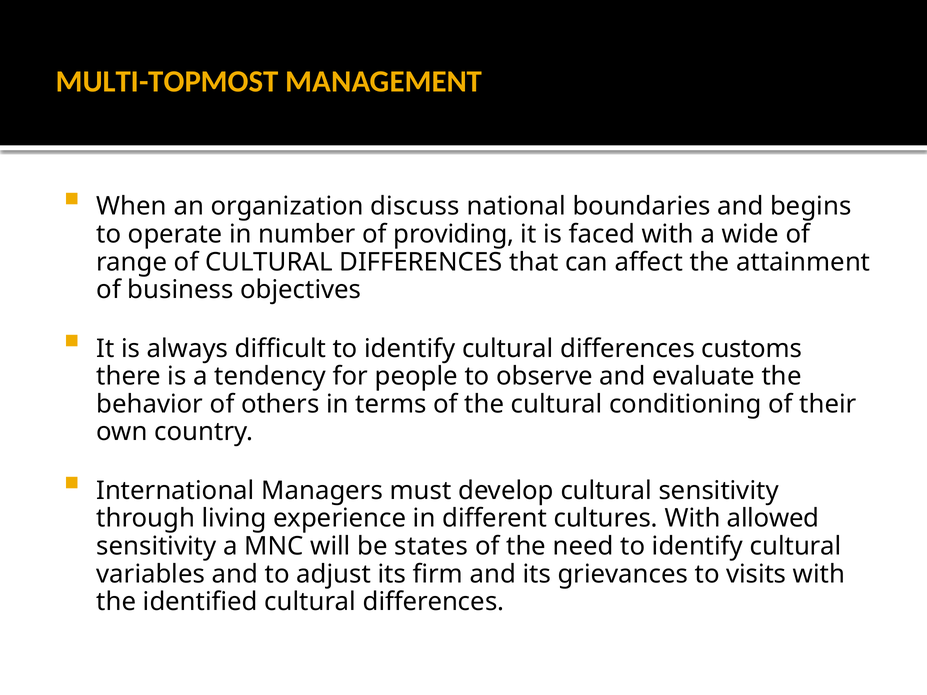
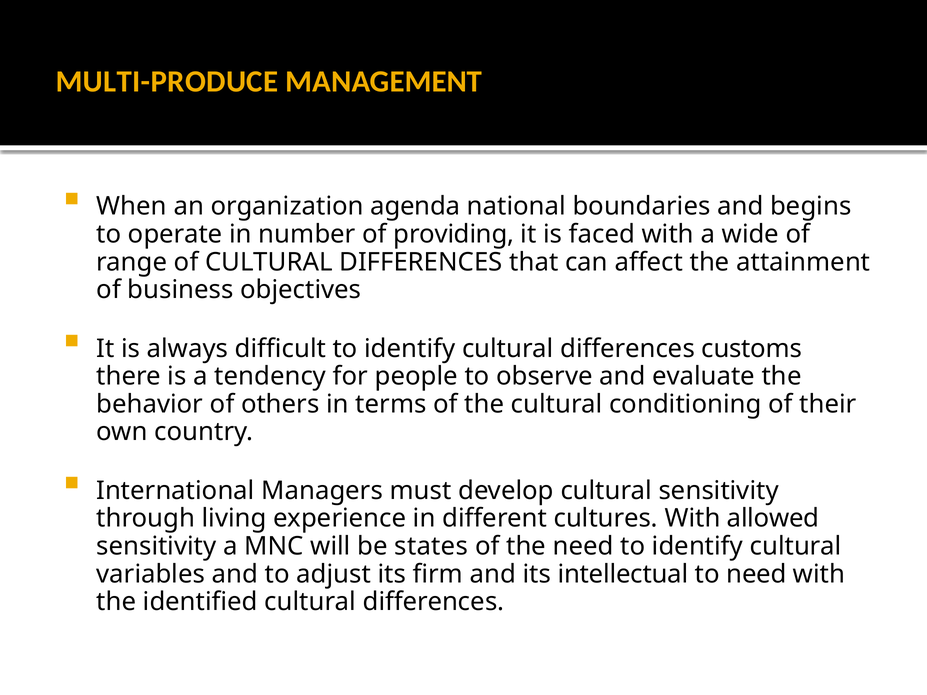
MULTI-TOPMOST: MULTI-TOPMOST -> MULTI-PRODUCE (167, 81)
discuss: discuss -> agenda (415, 206)
grievances: grievances -> intellectual (623, 574)
to visits: visits -> need (756, 574)
